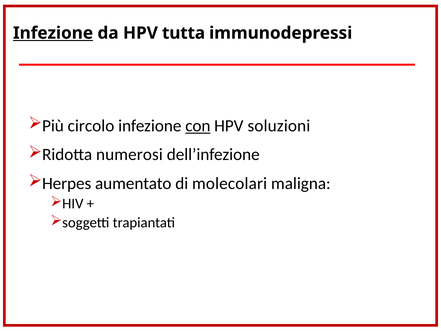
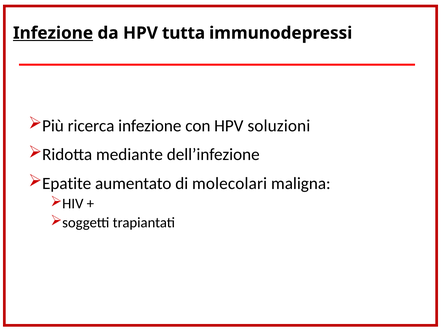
circolo: circolo -> ricerca (91, 126)
con underline: present -> none (198, 126)
numerosi: numerosi -> mediante (129, 155)
Herpes: Herpes -> Epatite (67, 183)
